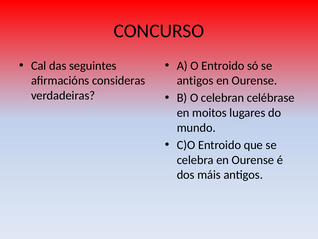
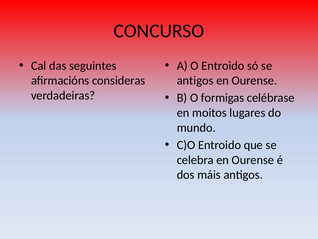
celebran: celebran -> formigas (223, 98)
